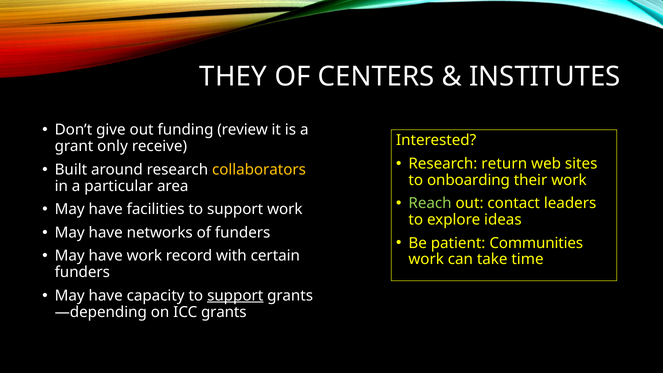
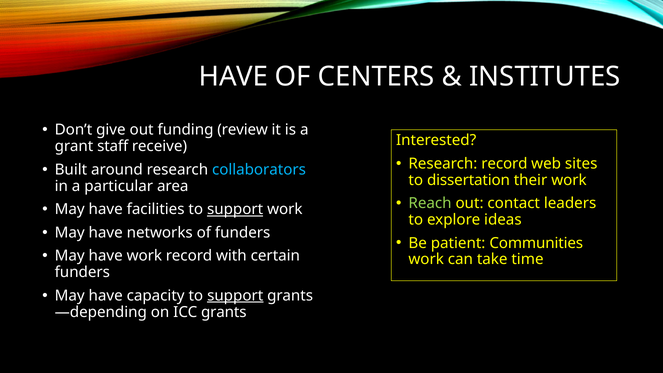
THEY: THEY -> HAVE (234, 77)
only: only -> staff (113, 146)
Research return: return -> record (504, 164)
collaborators colour: yellow -> light blue (259, 170)
onboarding: onboarding -> dissertation (469, 180)
support underline: none -> present (235, 209)
